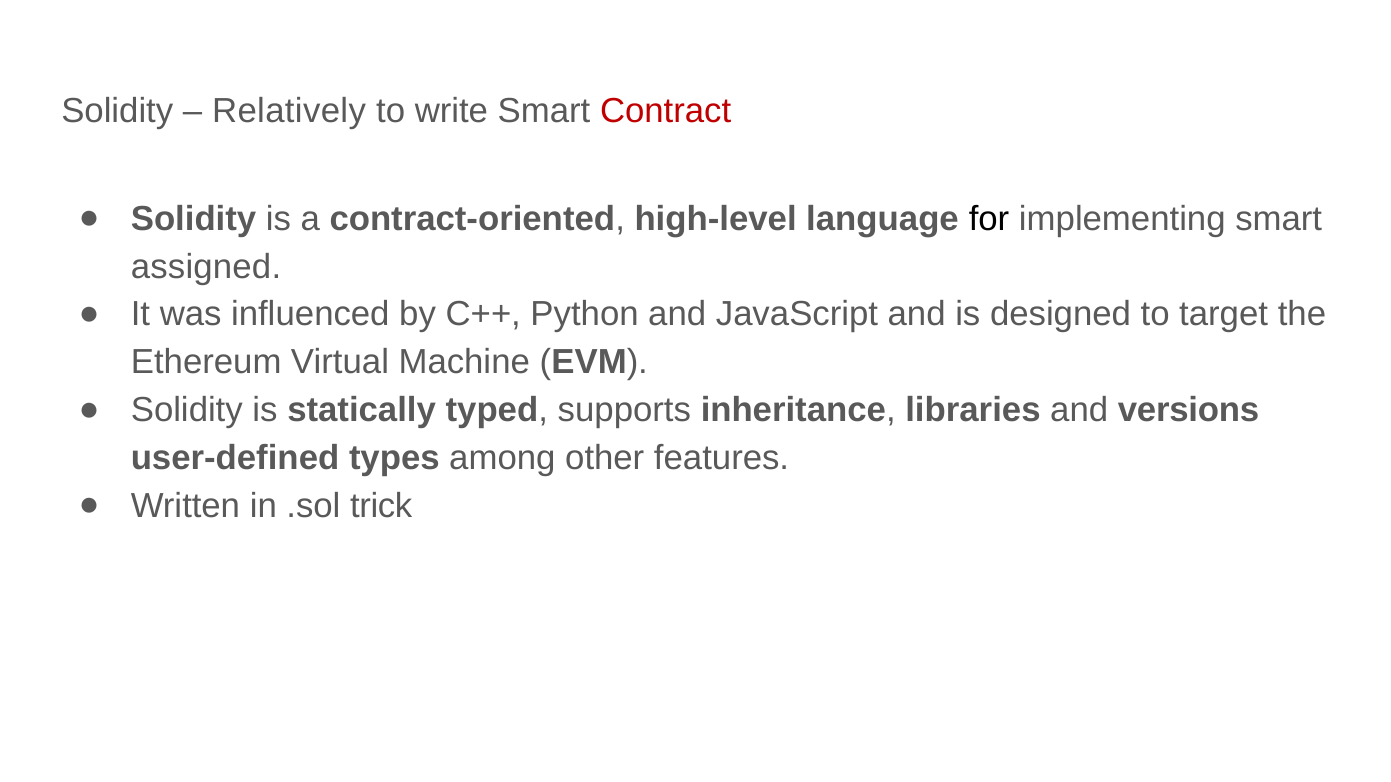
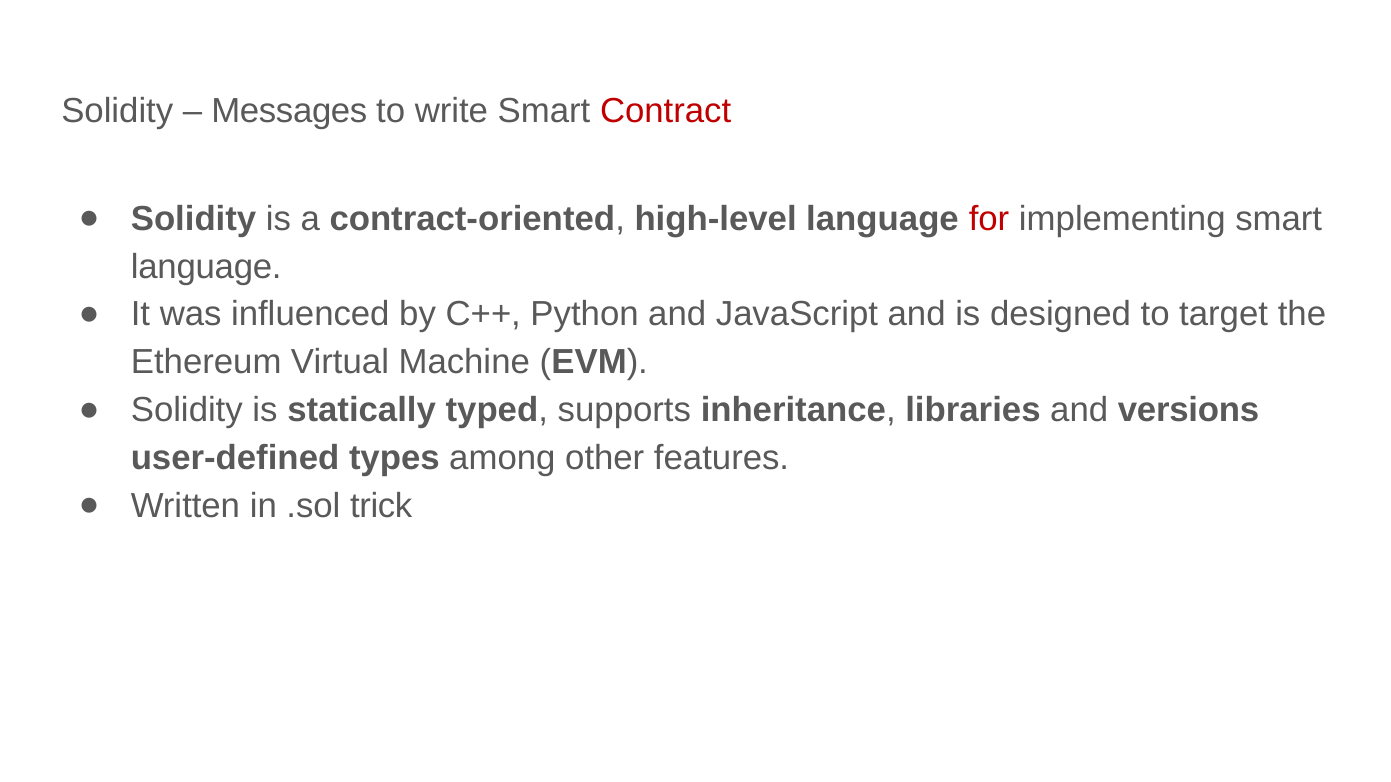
Relatively: Relatively -> Messages (289, 111)
for colour: black -> red (989, 219)
assigned: assigned -> language (206, 267)
